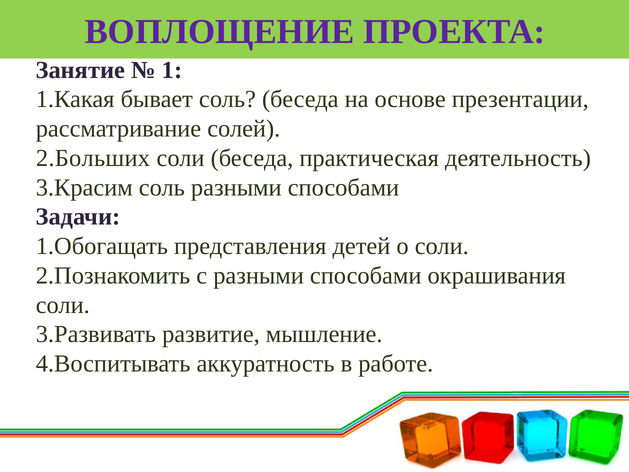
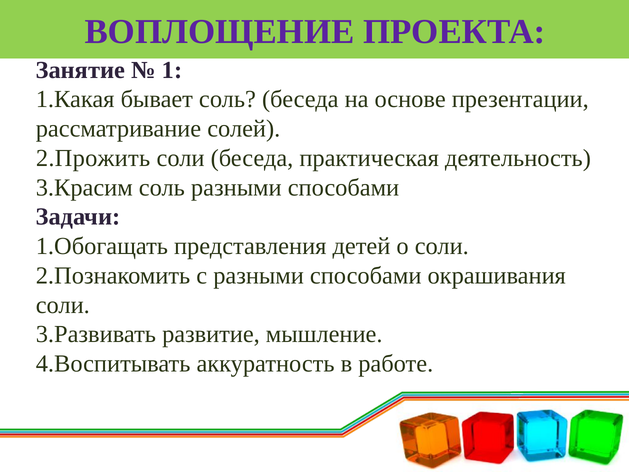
2.Больших: 2.Больших -> 2.Прожить (93, 158)
